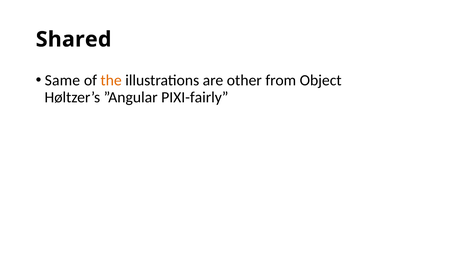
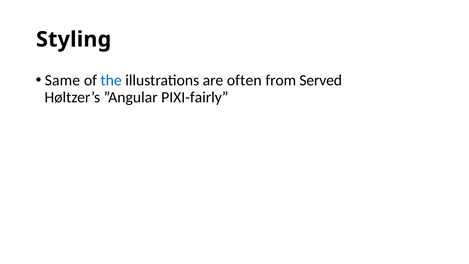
Shared: Shared -> Styling (74, 39)
the colour: orange -> blue (111, 80)
other: other -> often (244, 80)
Object: Object -> Served (321, 80)
